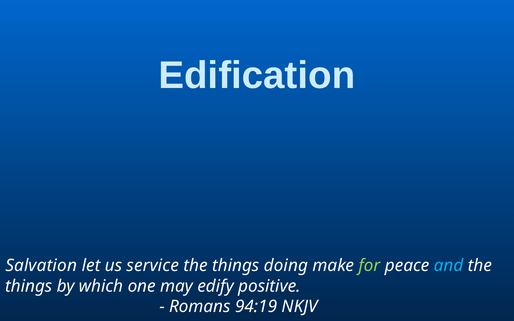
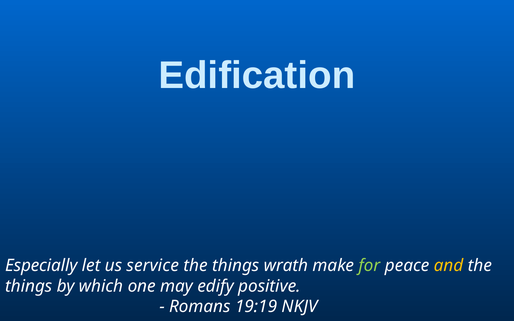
Salvation: Salvation -> Especially (41, 266)
doing: doing -> wrath (286, 266)
and colour: light blue -> yellow (449, 266)
94:19: 94:19 -> 19:19 (256, 307)
